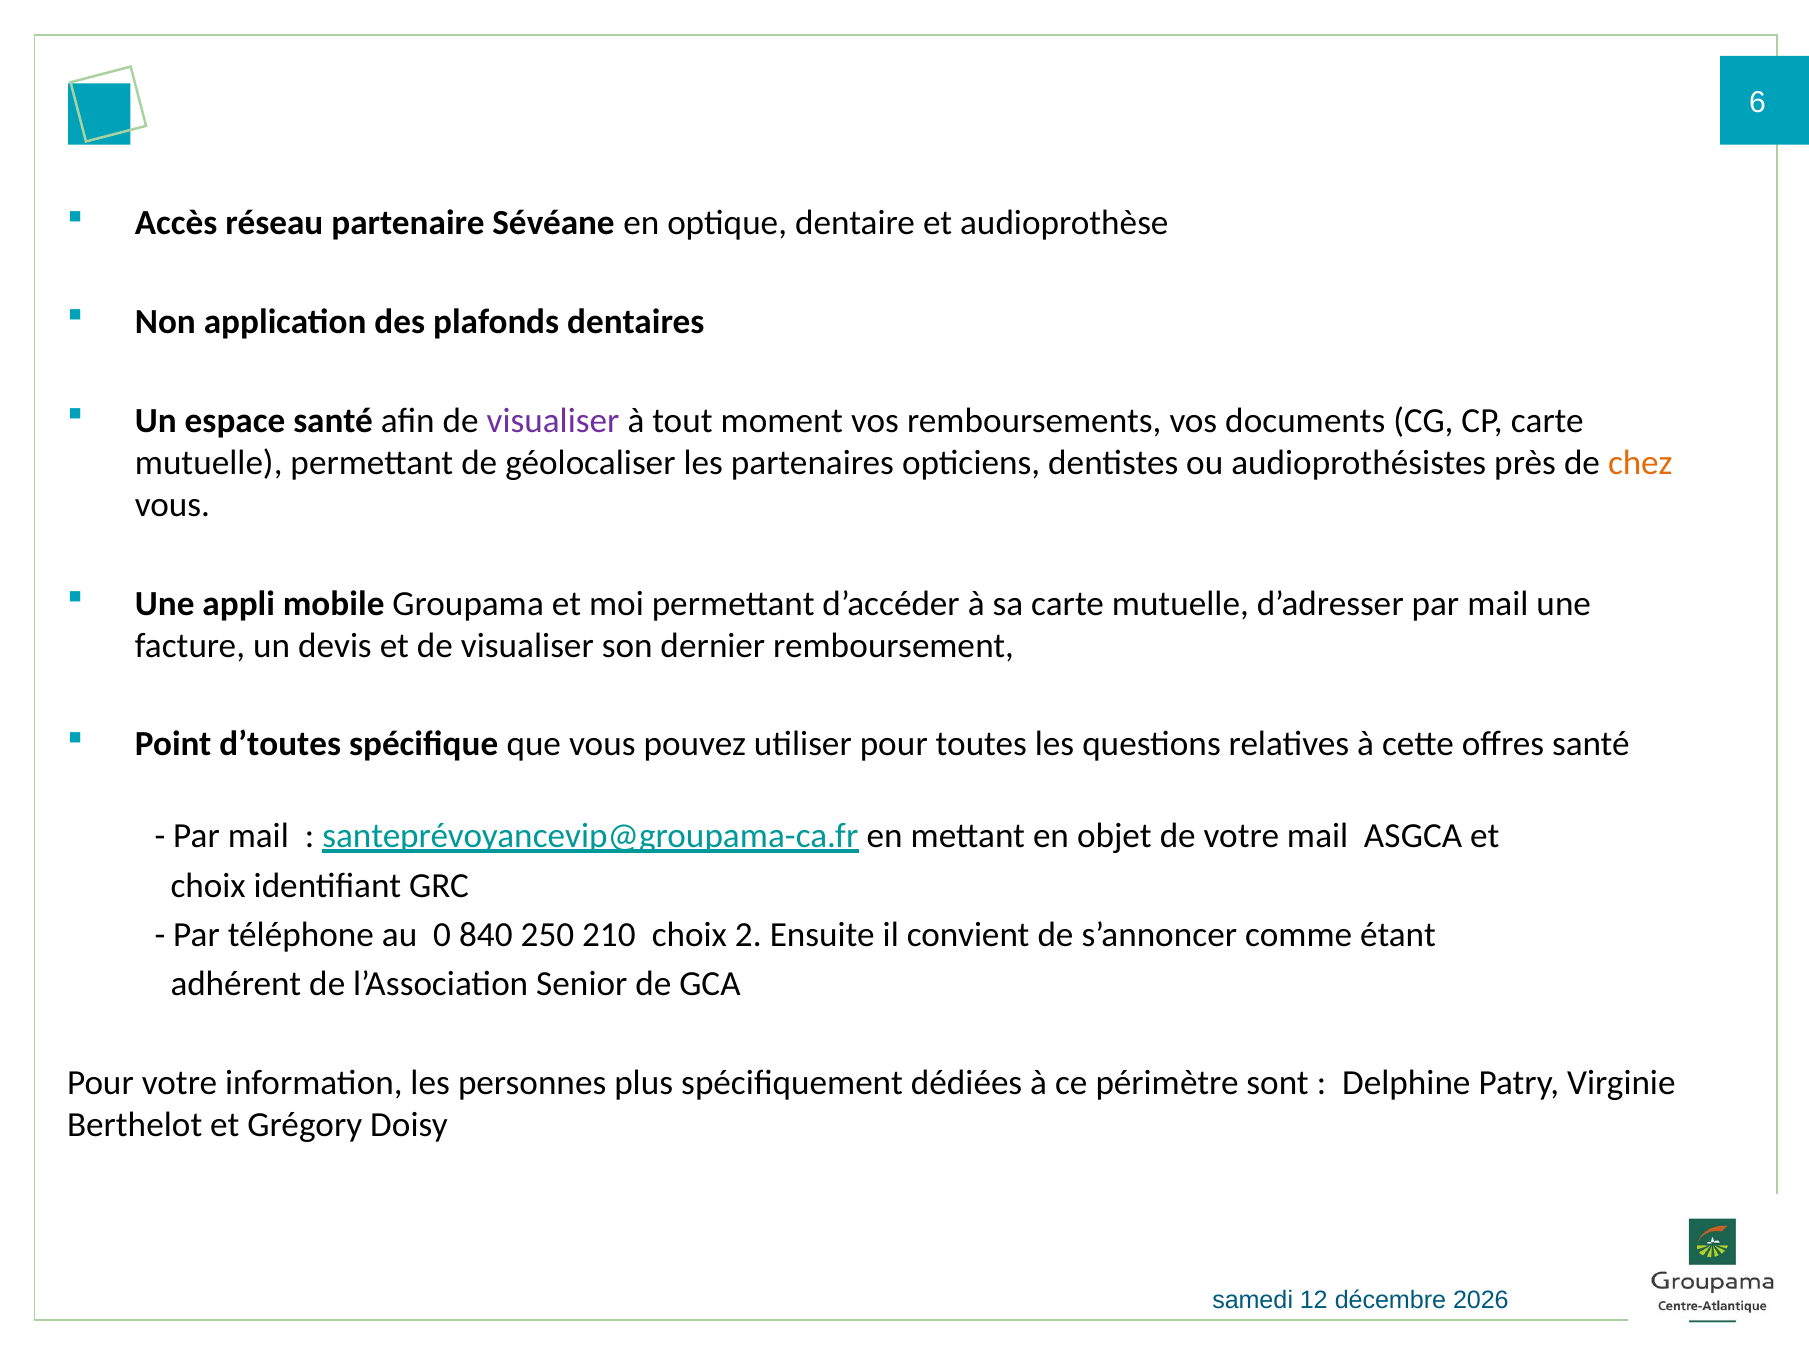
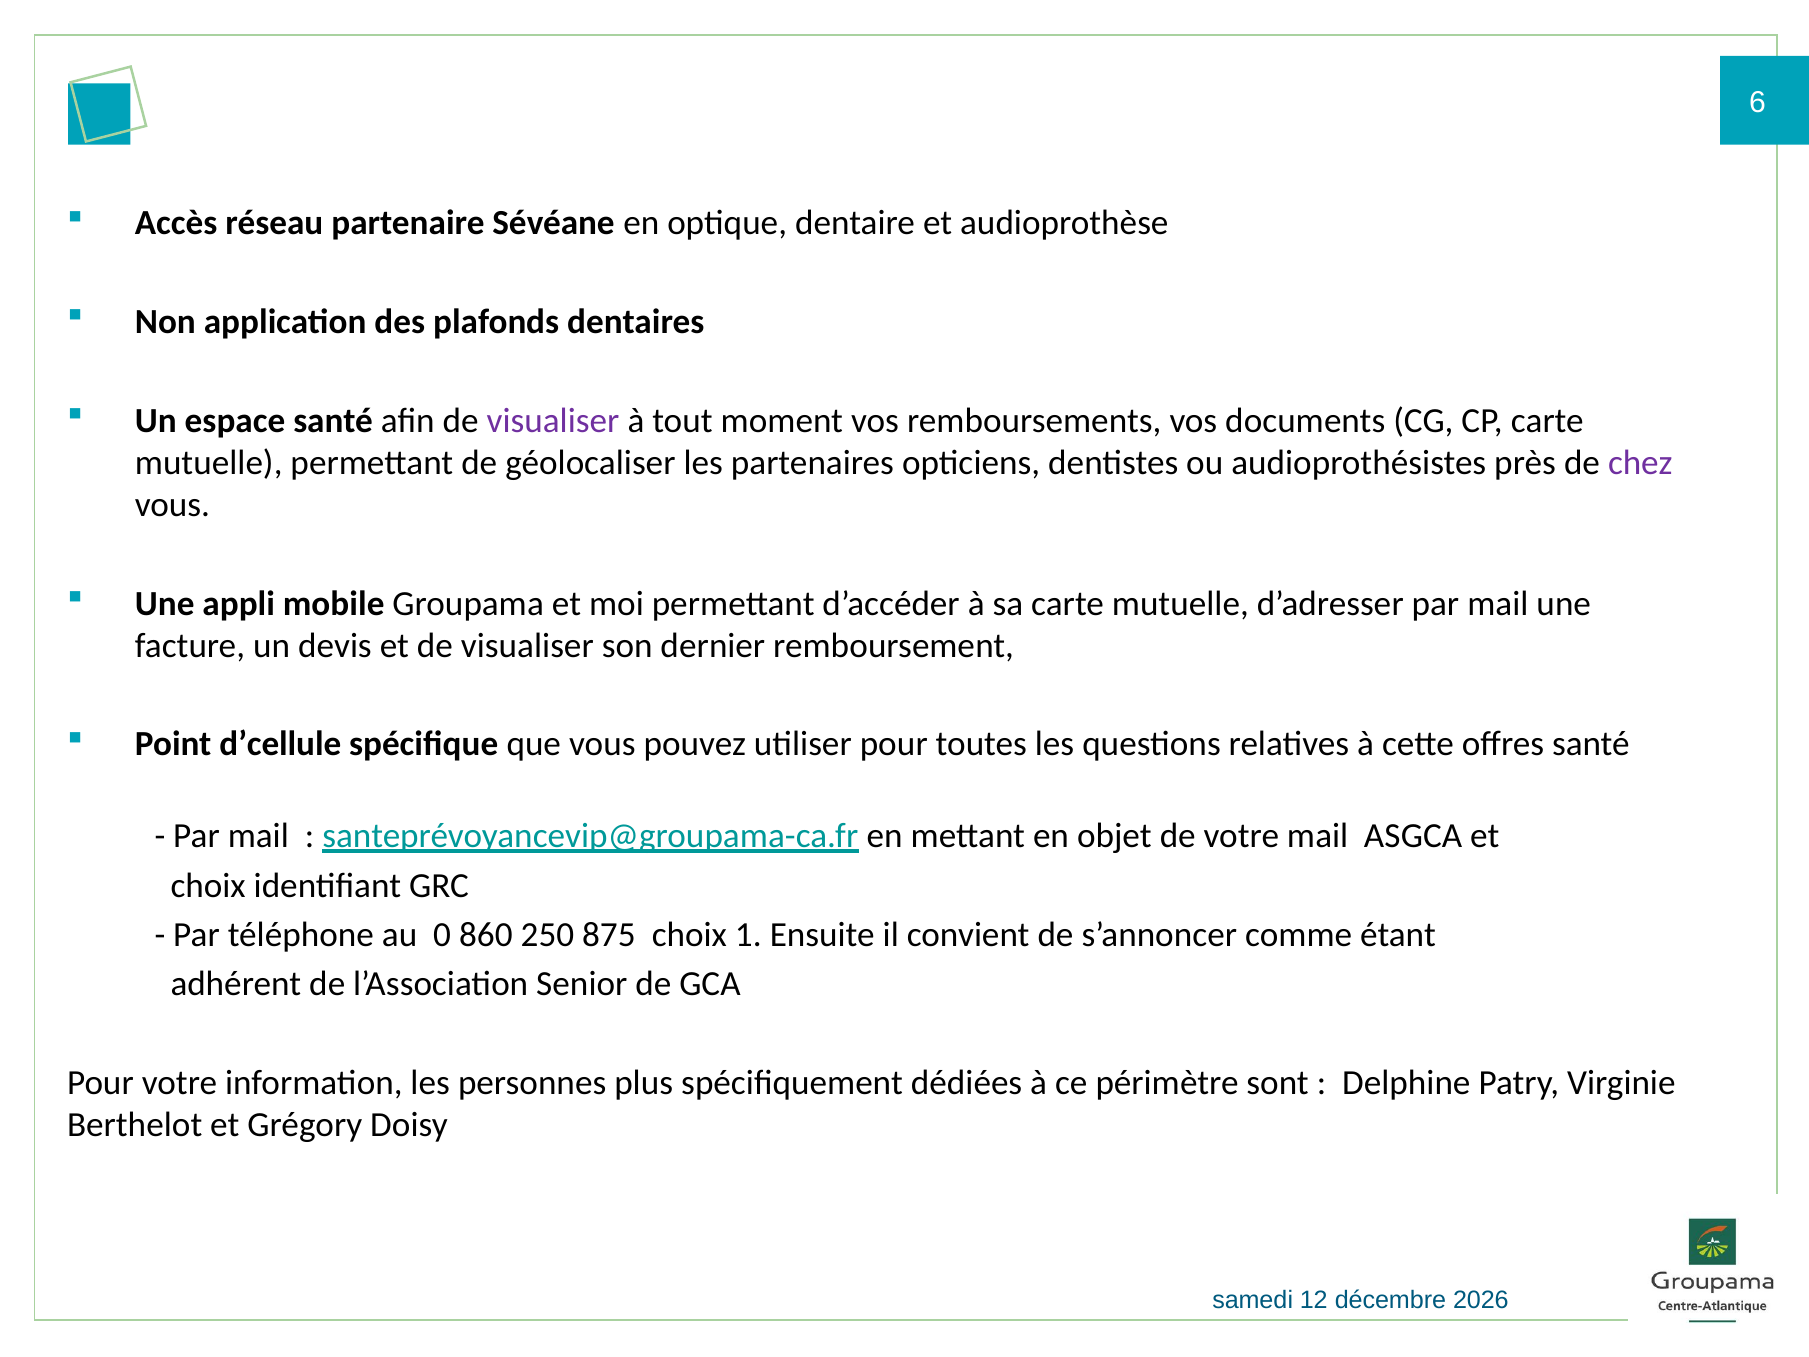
chez colour: orange -> purple (1640, 463)
d’toutes: d’toutes -> d’cellule (280, 744)
840: 840 -> 860 (486, 935)
210: 210 -> 875 (609, 935)
2: 2 -> 1 (748, 935)
